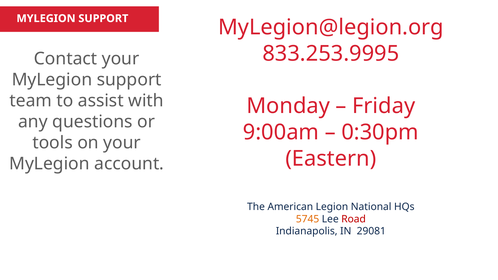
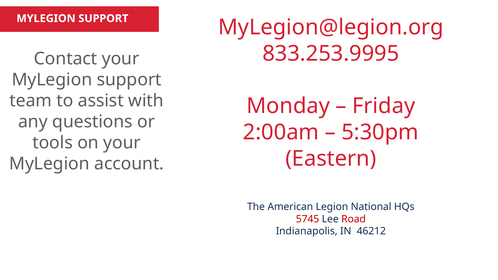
9:00am: 9:00am -> 2:00am (281, 132)
0:30pm: 0:30pm -> 5:30pm (380, 132)
5745 colour: orange -> red (308, 219)
29081: 29081 -> 46212 (371, 231)
